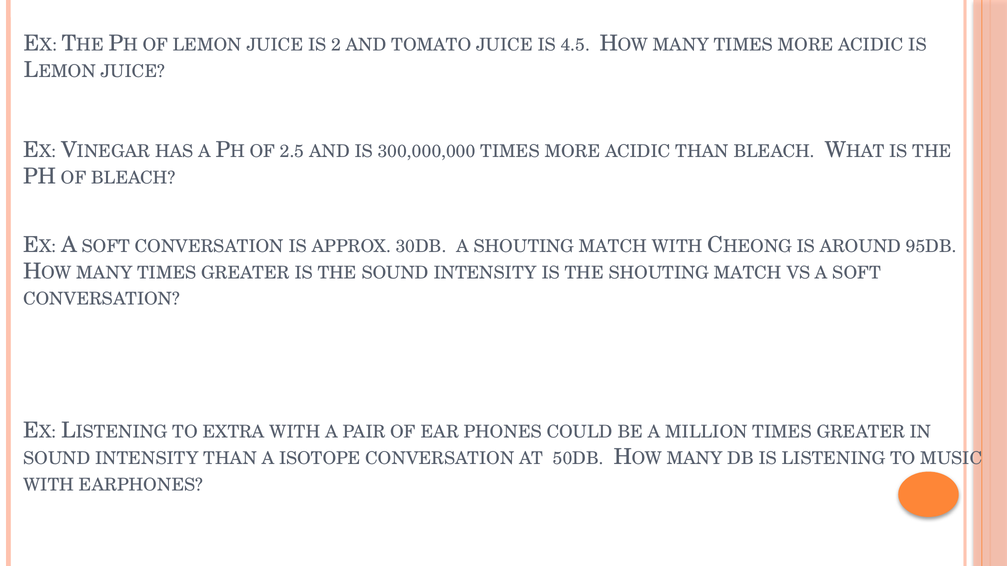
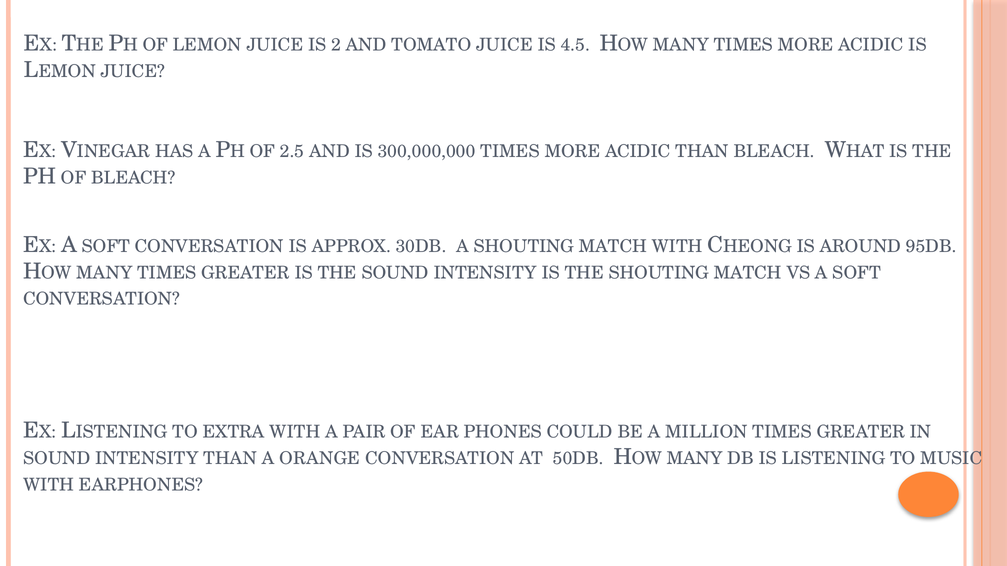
ISOTOPE: ISOTOPE -> ORANGE (320, 459)
